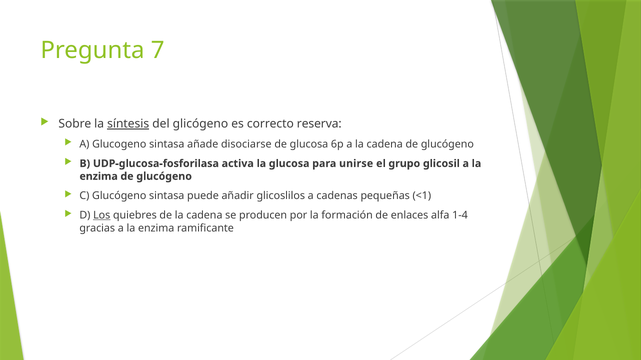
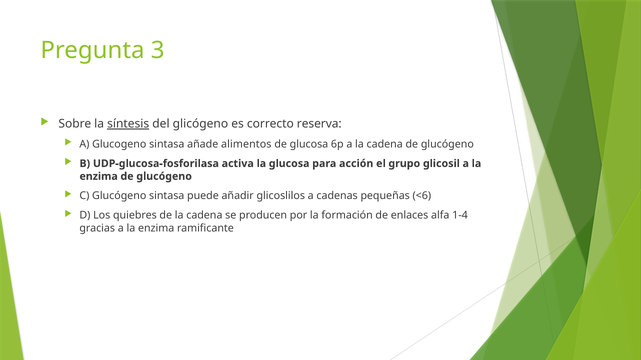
7: 7 -> 3 (158, 51)
disociarse: disociarse -> alimentos (246, 144)
unirse: unirse -> acción (356, 164)
<1: <1 -> <6 (422, 196)
Los underline: present -> none (102, 216)
